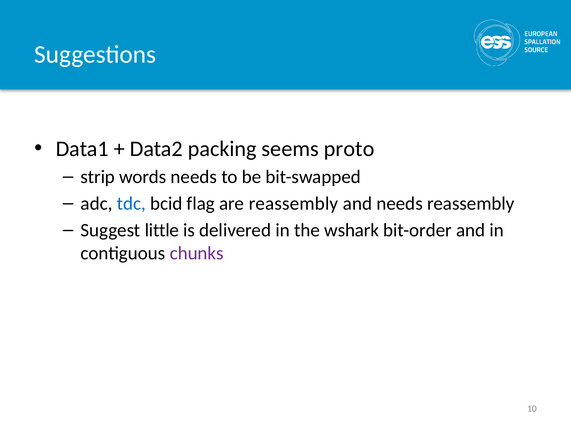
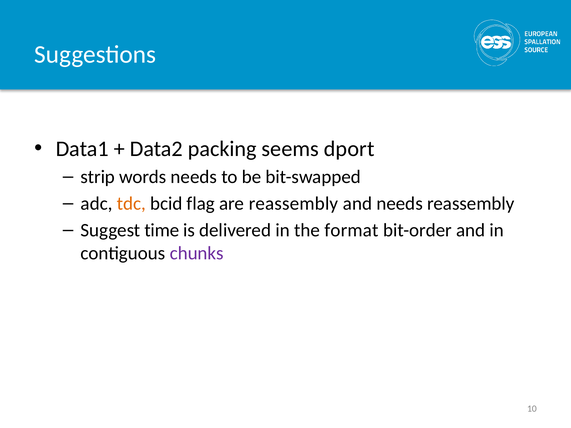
proto: proto -> dport (349, 149)
tdc colour: blue -> orange (131, 204)
little: little -> time (162, 230)
wshark: wshark -> format (352, 230)
